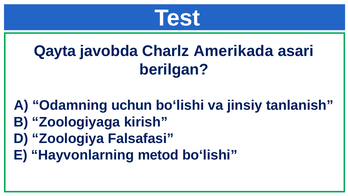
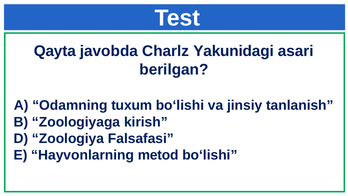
Amerikada: Amerikada -> Yakunidagi (234, 51)
uchun: uchun -> tuxum (132, 105)
